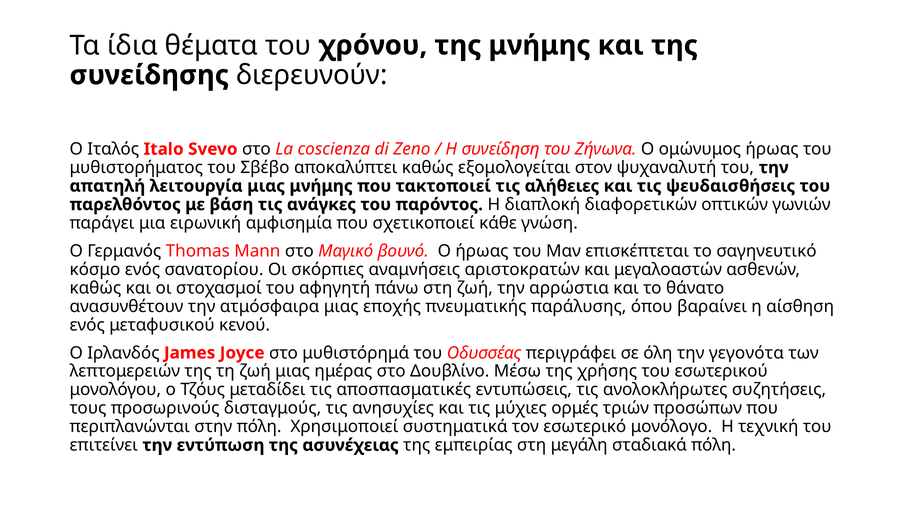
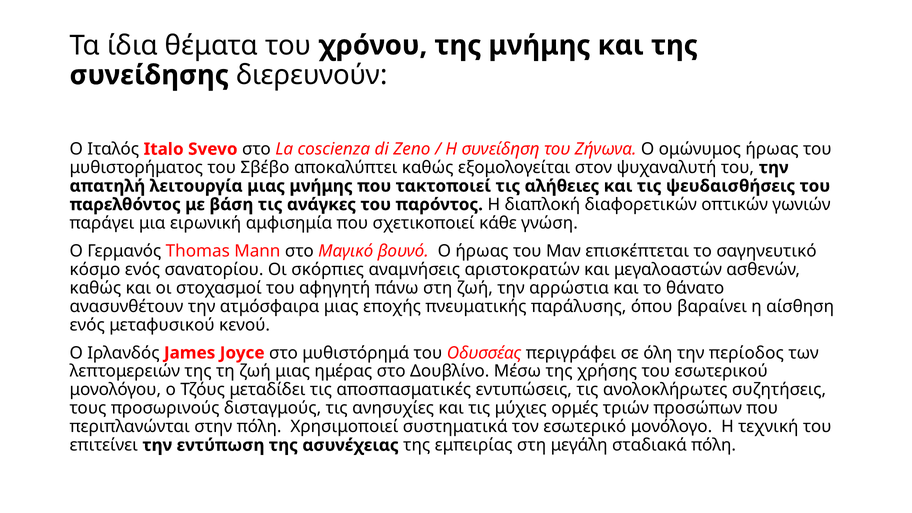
γεγονότα: γεγονότα -> περίοδος (746, 353)
